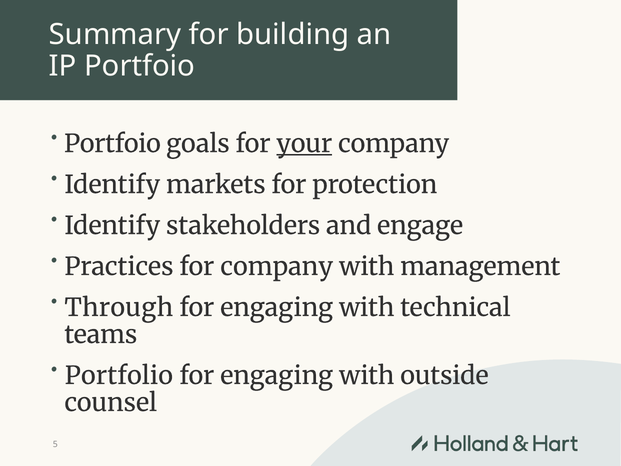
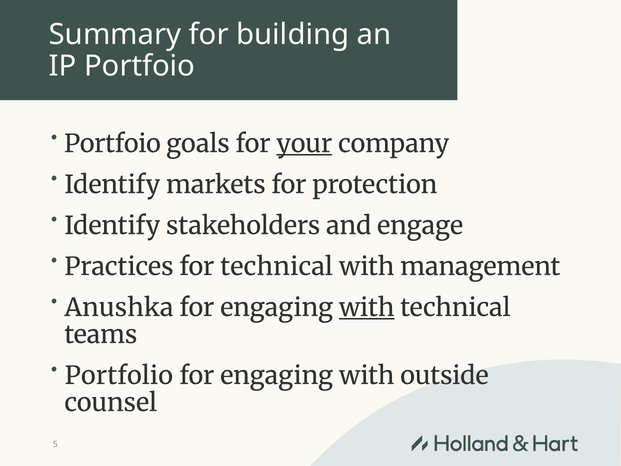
for company: company -> technical (277, 267)
Through: Through -> Anushka (119, 308)
with underline: none -> present (367, 308)
